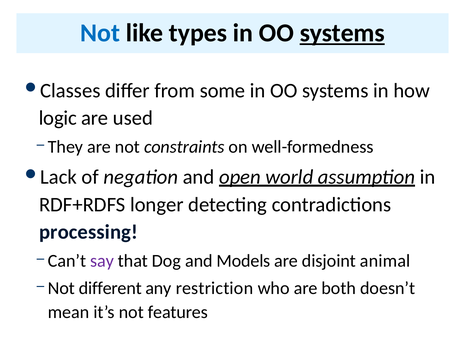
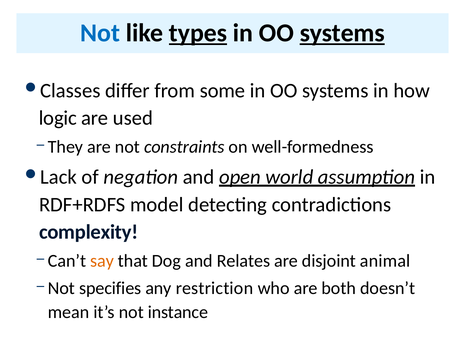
types underline: none -> present (198, 33)
longer: longer -> model (157, 204)
processing: processing -> complexity (89, 232)
say colour: purple -> orange (102, 261)
Models: Models -> Relates (243, 261)
different: different -> specifies (110, 288)
features: features -> instance (178, 312)
